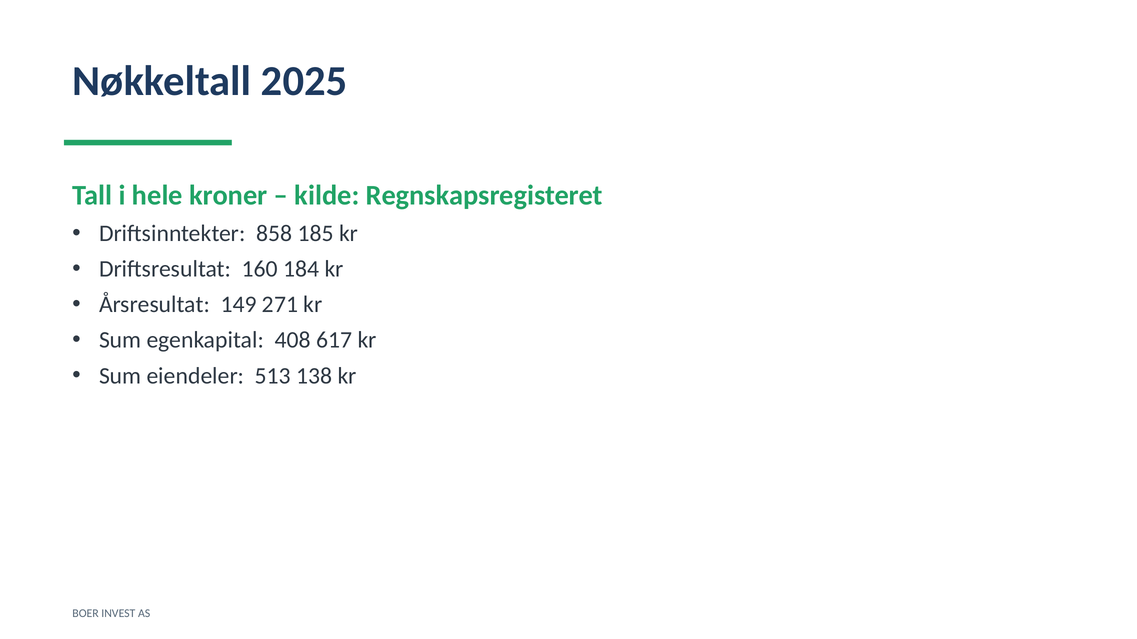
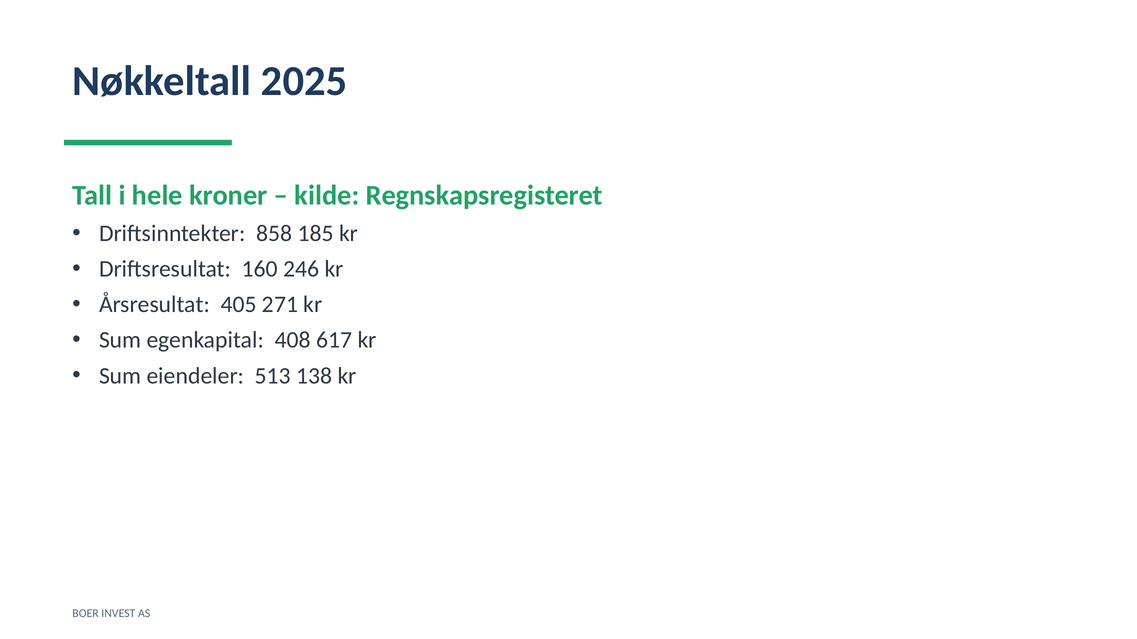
184: 184 -> 246 (301, 269)
149: 149 -> 405 (239, 305)
